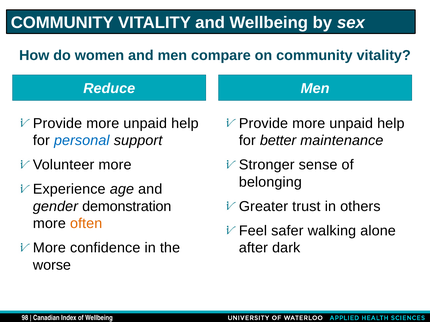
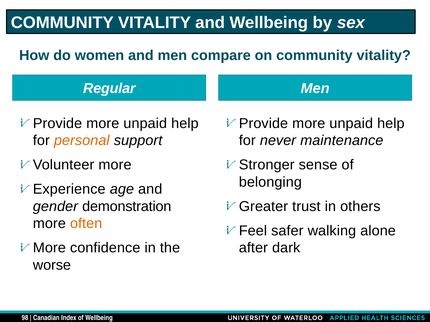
Reduce: Reduce -> Regular (109, 89)
personal colour: blue -> orange (82, 141)
better: better -> never (278, 141)
